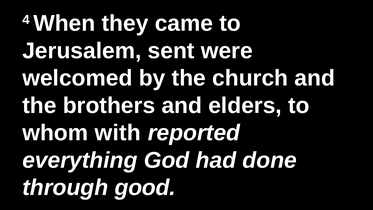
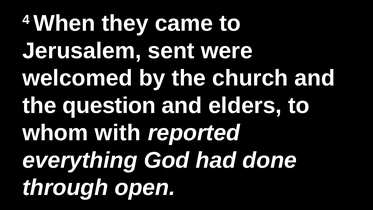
brothers: brothers -> question (109, 105)
good: good -> open (145, 188)
